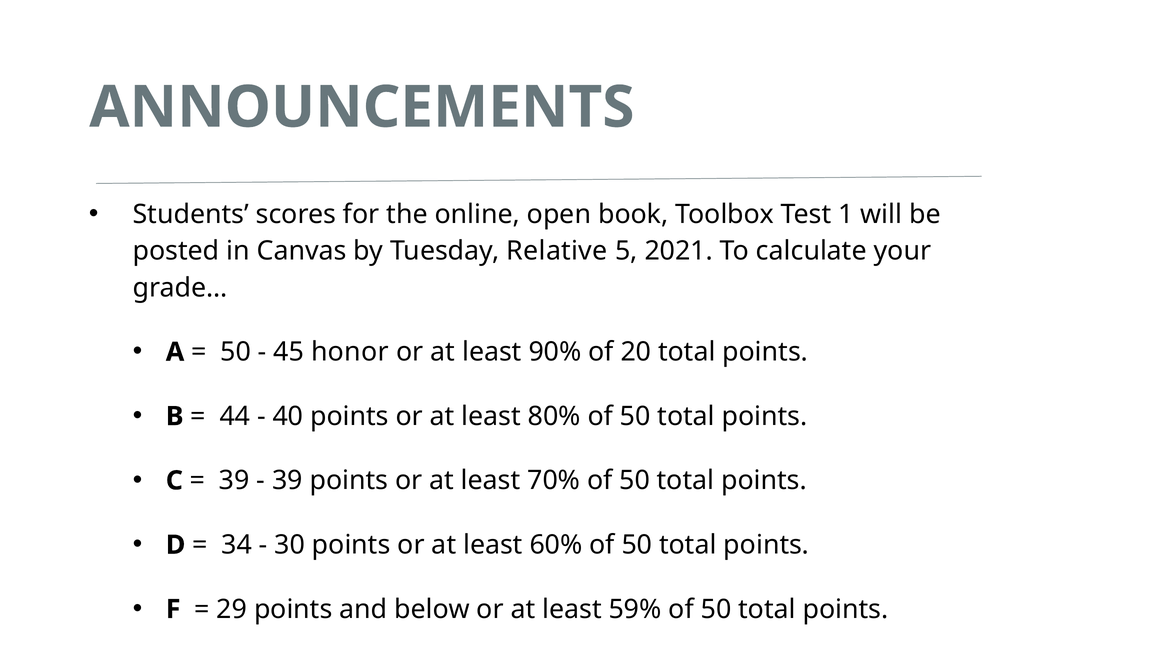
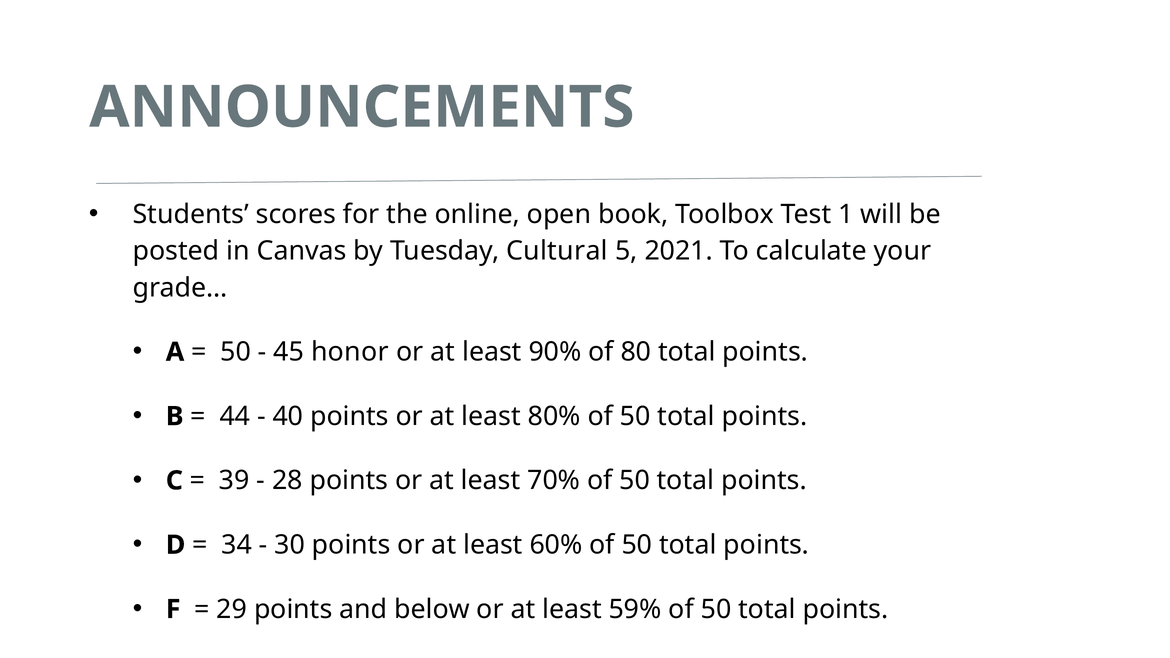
Relative: Relative -> Cultural (557, 251)
20: 20 -> 80 (636, 352)
39: 39 -> 28 (287, 481)
